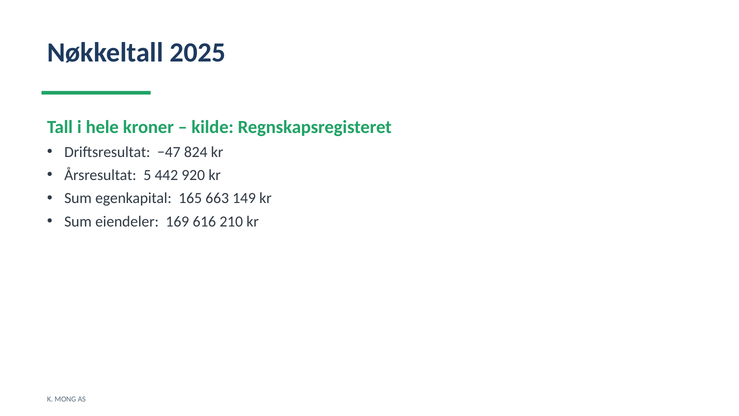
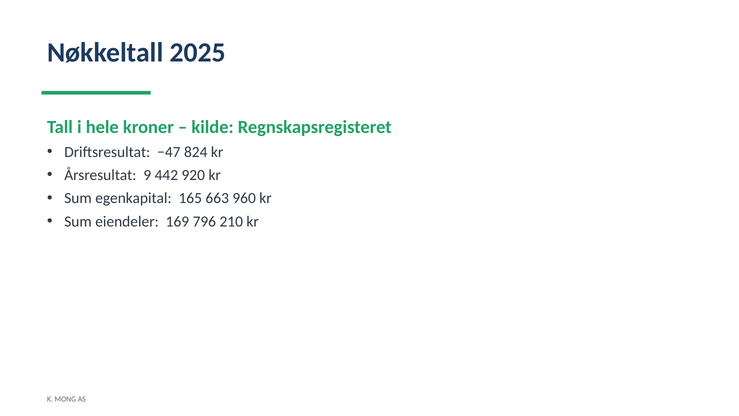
5: 5 -> 9 (147, 175)
149: 149 -> 960 (244, 198)
616: 616 -> 796 (204, 221)
